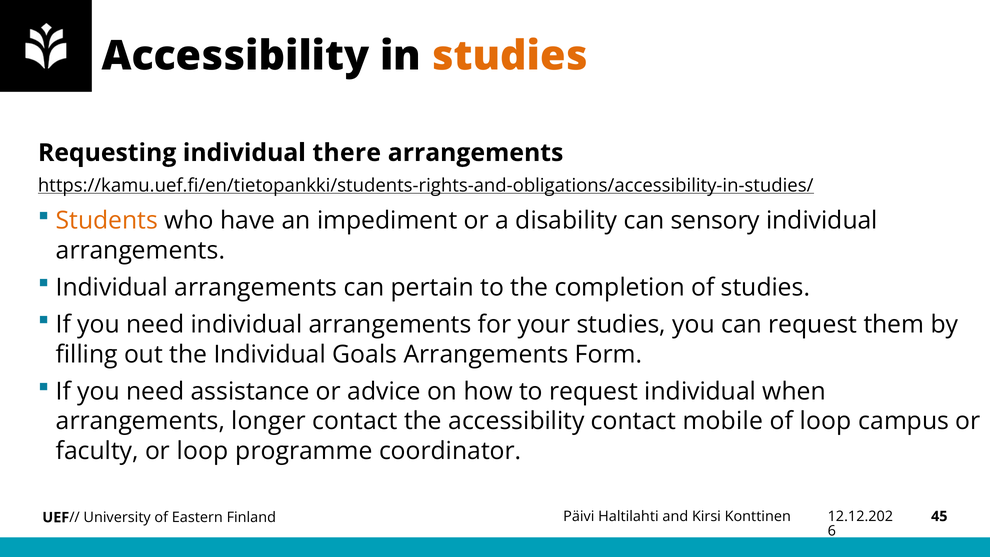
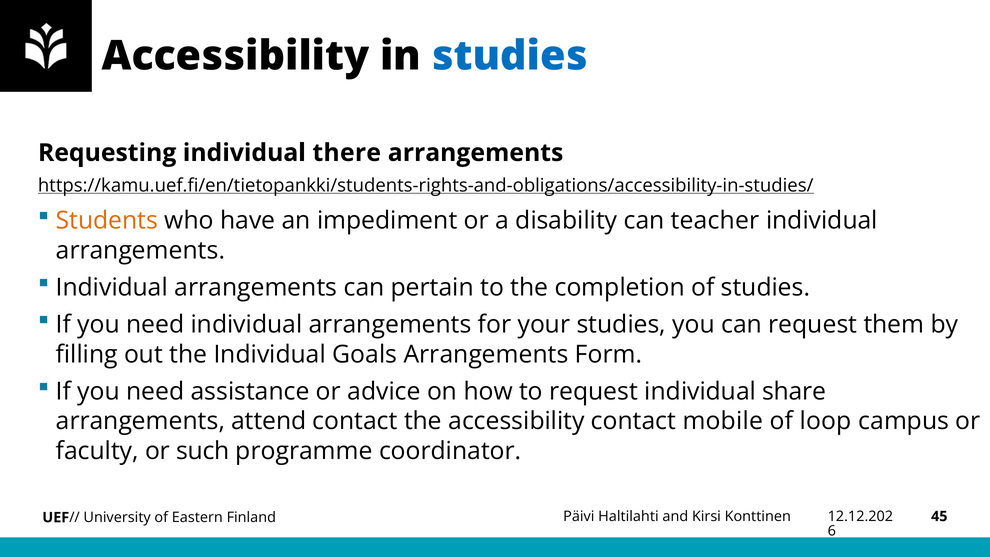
studies colour: orange -> blue (510, 56)
sensory: sensory -> teacher (715, 221)
when: when -> share (794, 391)
longer: longer -> attend (269, 421)
or loop: loop -> such (203, 451)
